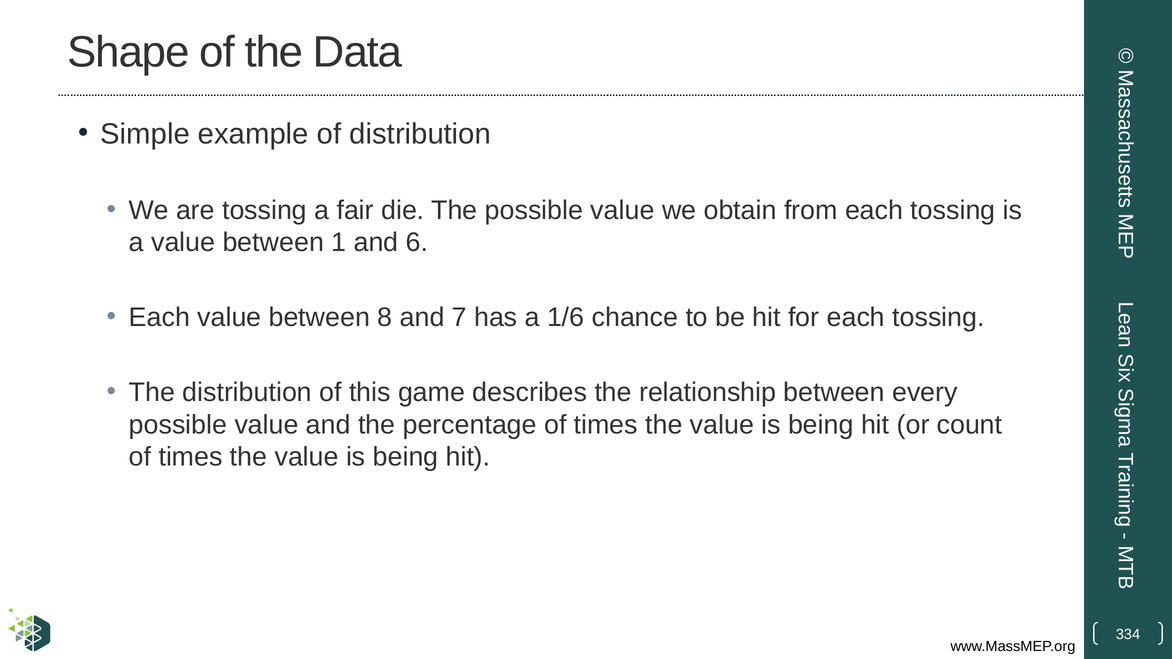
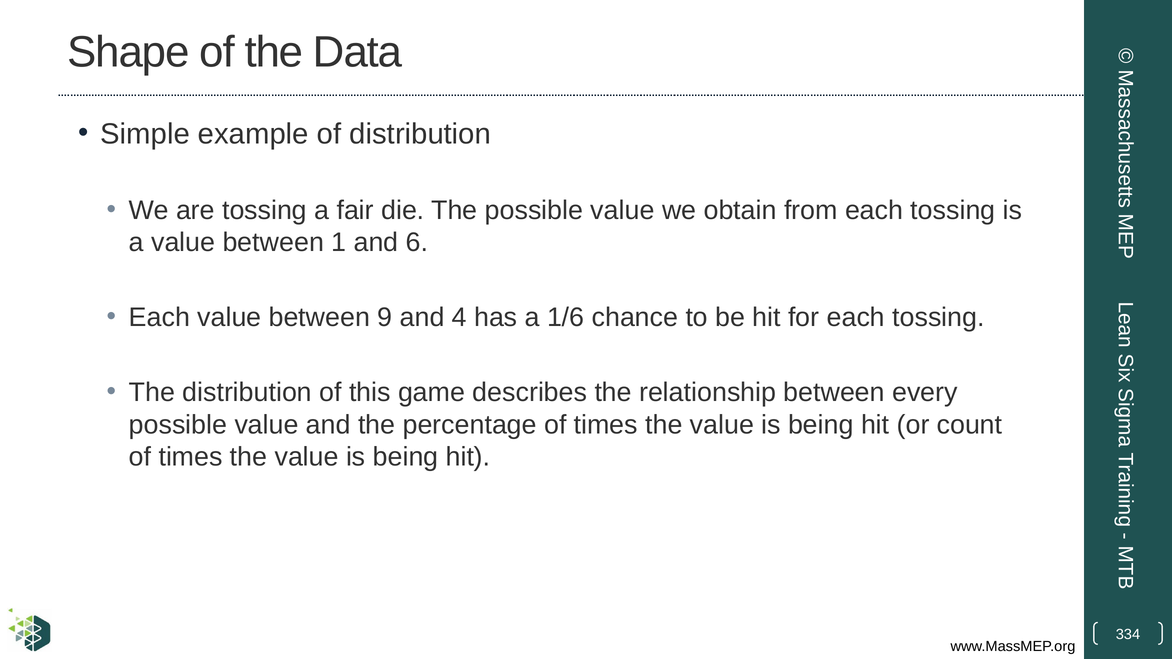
8: 8 -> 9 (385, 318)
7: 7 -> 4 (459, 318)
